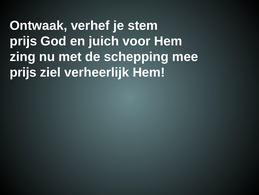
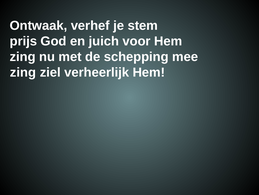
prijs: prijs -> zing (23, 72)
